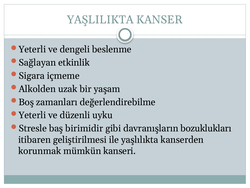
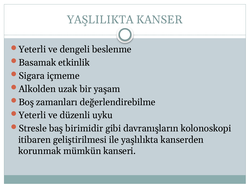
Sağlayan: Sağlayan -> Basamak (37, 62)
bozuklukları: bozuklukları -> kolonoskopi (206, 128)
